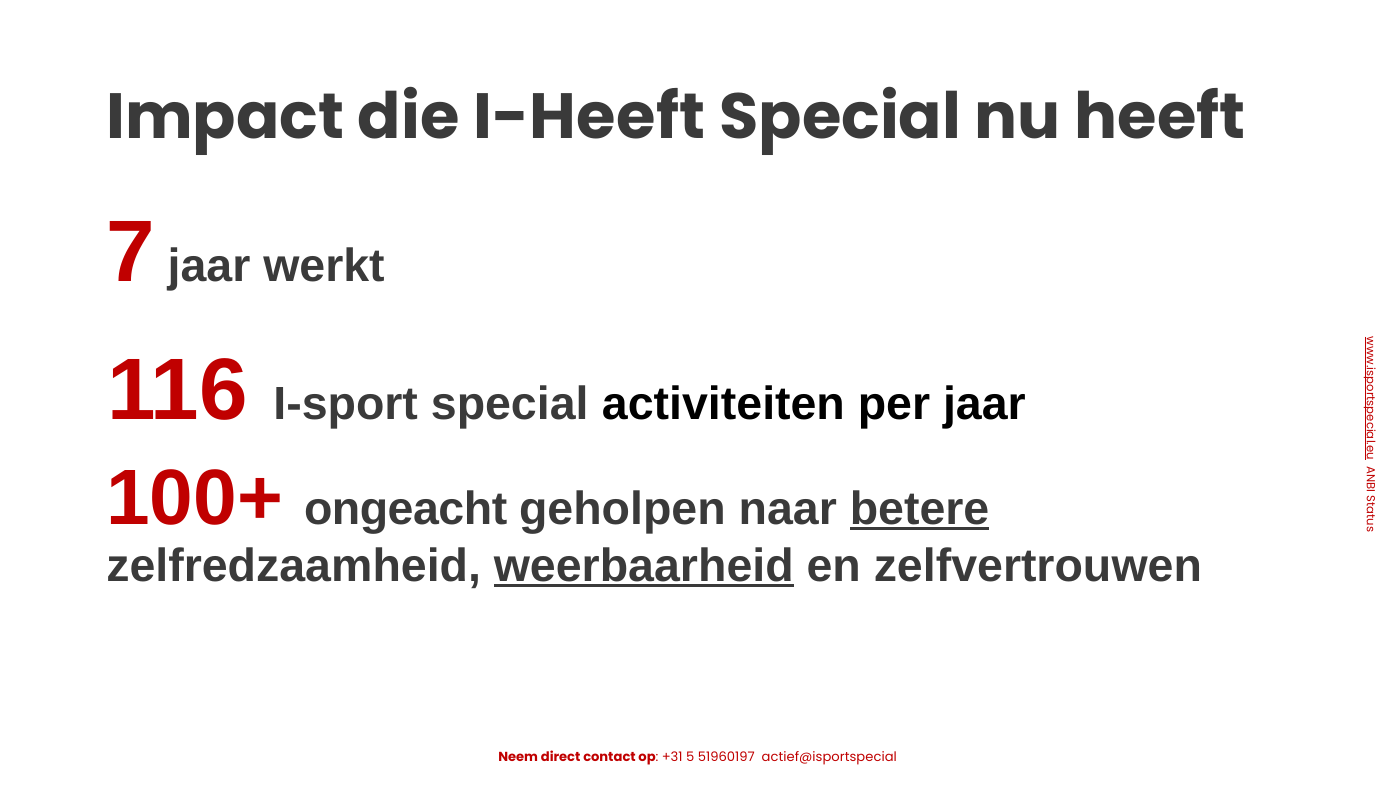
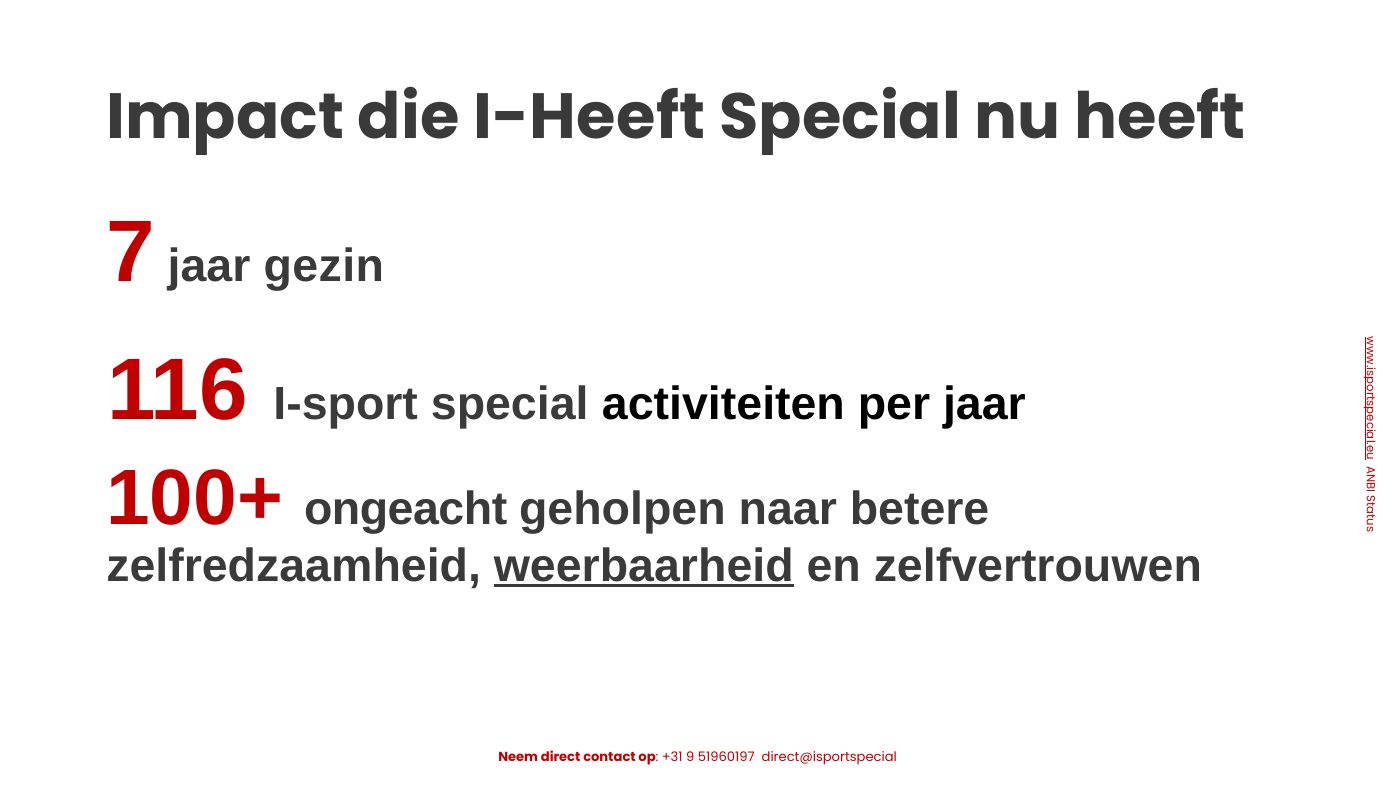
werkt: werkt -> gezin (324, 267)
betere underline: present -> none (920, 509)
5: 5 -> 9 (690, 757)
actief@isportspecial: actief@isportspecial -> direct@isportspecial (829, 757)
